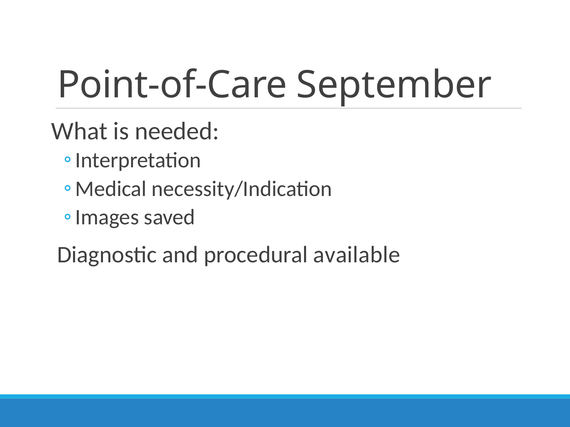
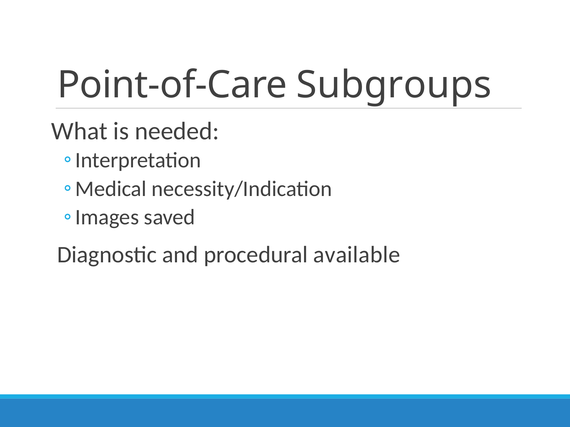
September: September -> Subgroups (394, 85)
